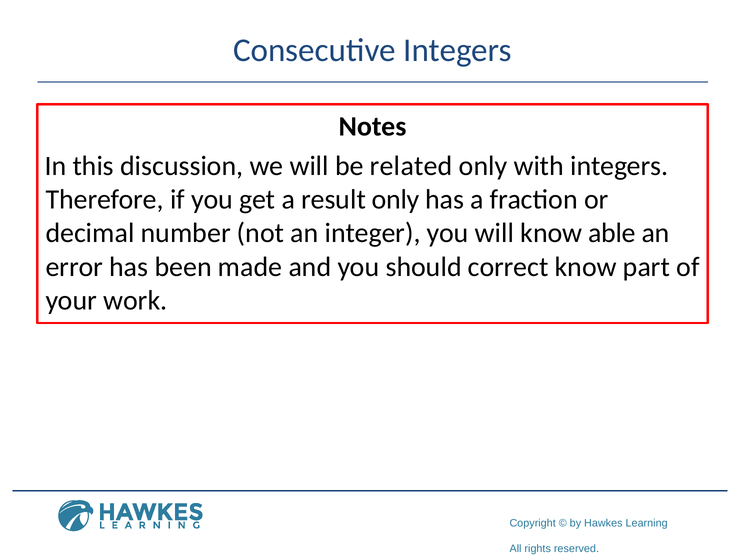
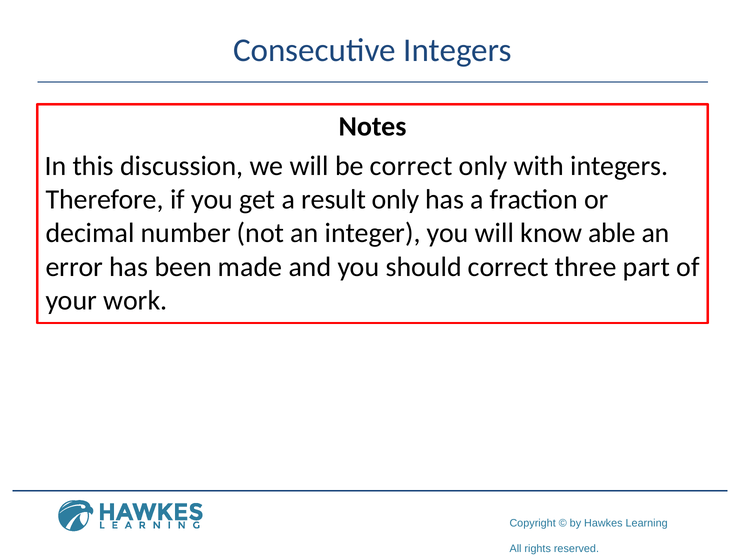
be related: related -> correct (411, 166)
correct know: know -> three (586, 267)
